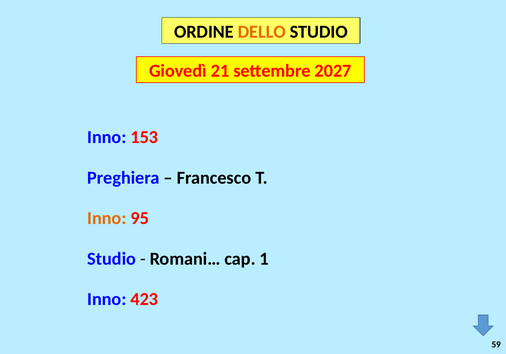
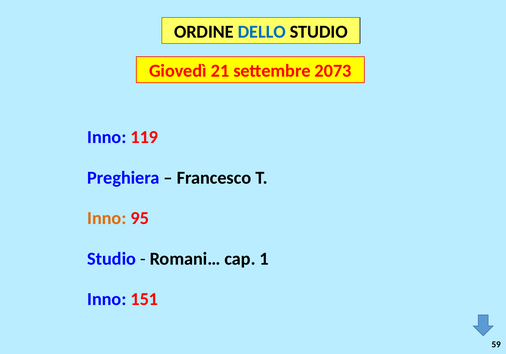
DELLO colour: orange -> blue (262, 32)
2027: 2027 -> 2073 (333, 71)
153: 153 -> 119 (144, 137)
423: 423 -> 151 (144, 299)
